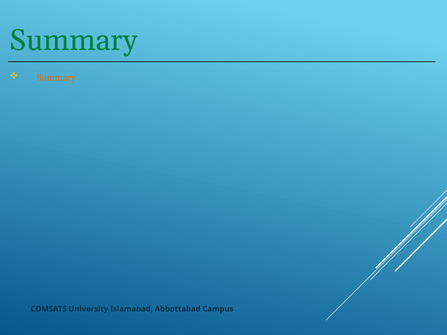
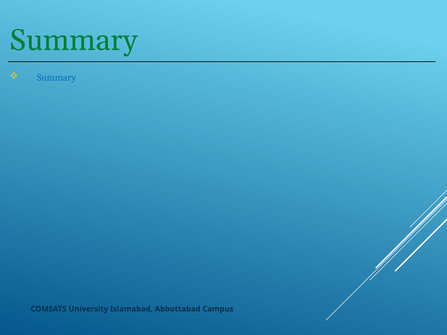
Summary colour: orange -> blue (57, 78)
